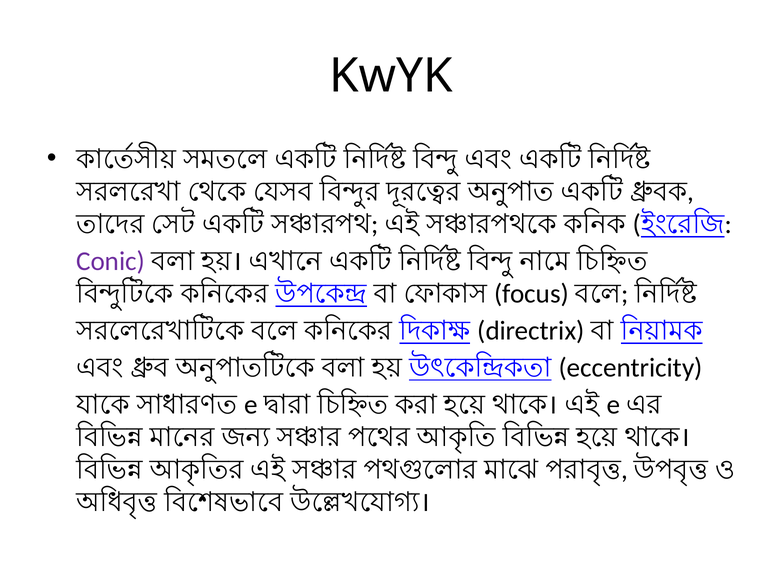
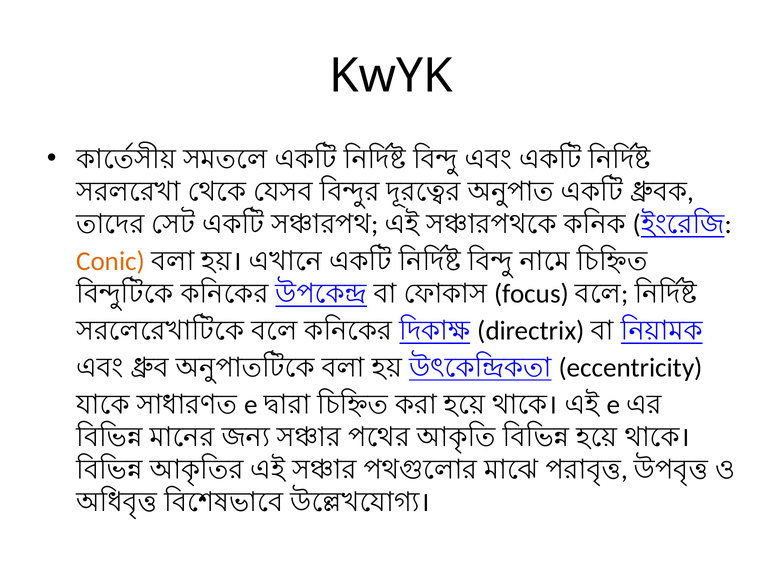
Conic colour: purple -> orange (111, 261)
